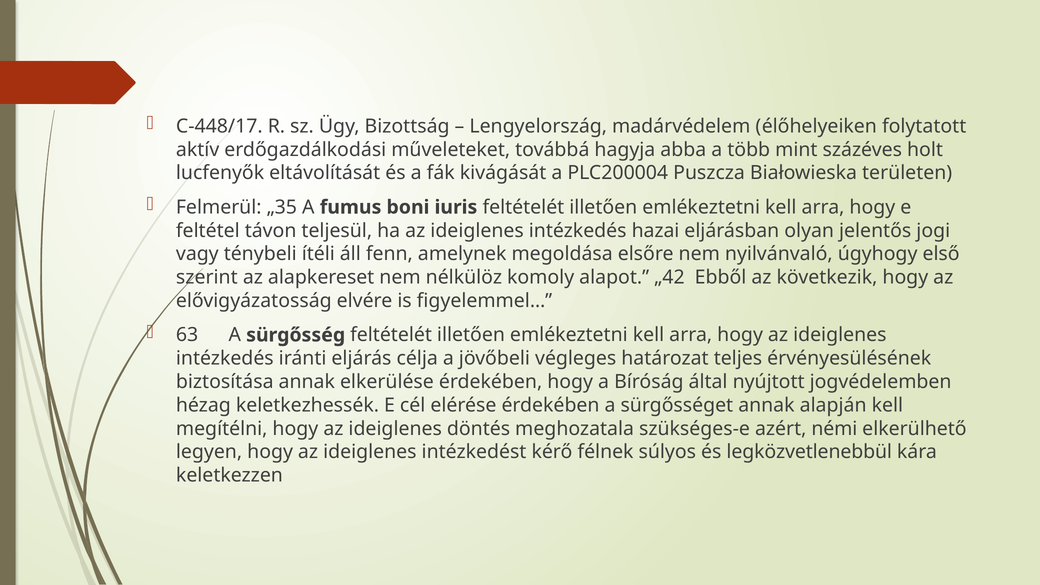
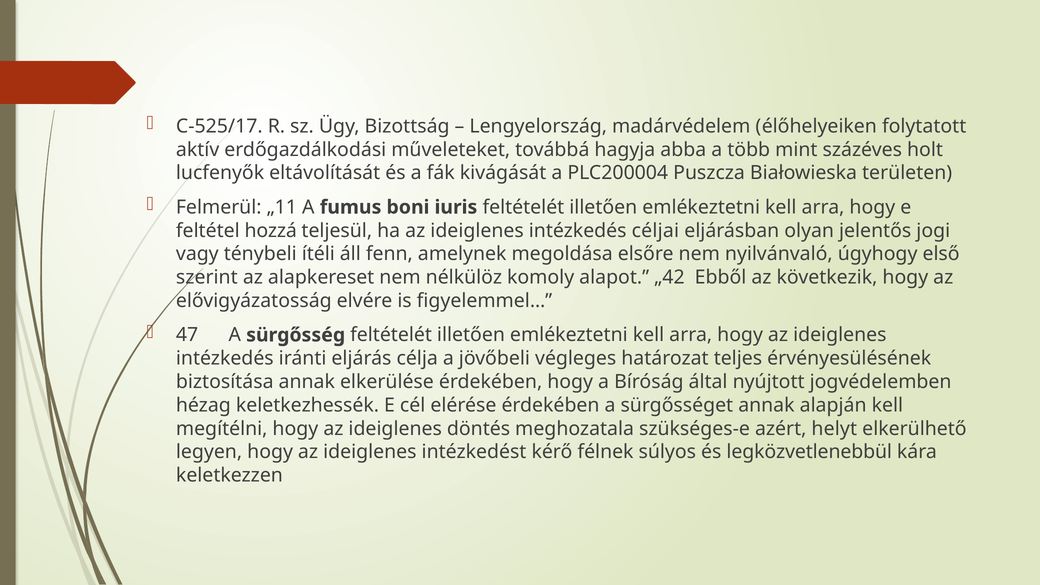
C‑448/17: C‑448/17 -> C‑525/17 (219, 126)
„35: „35 -> „11 (282, 207)
távon: távon -> hozzá (271, 231)
hazai: hazai -> céljai (655, 231)
63: 63 -> 47 (187, 335)
némi: némi -> helyt (834, 429)
